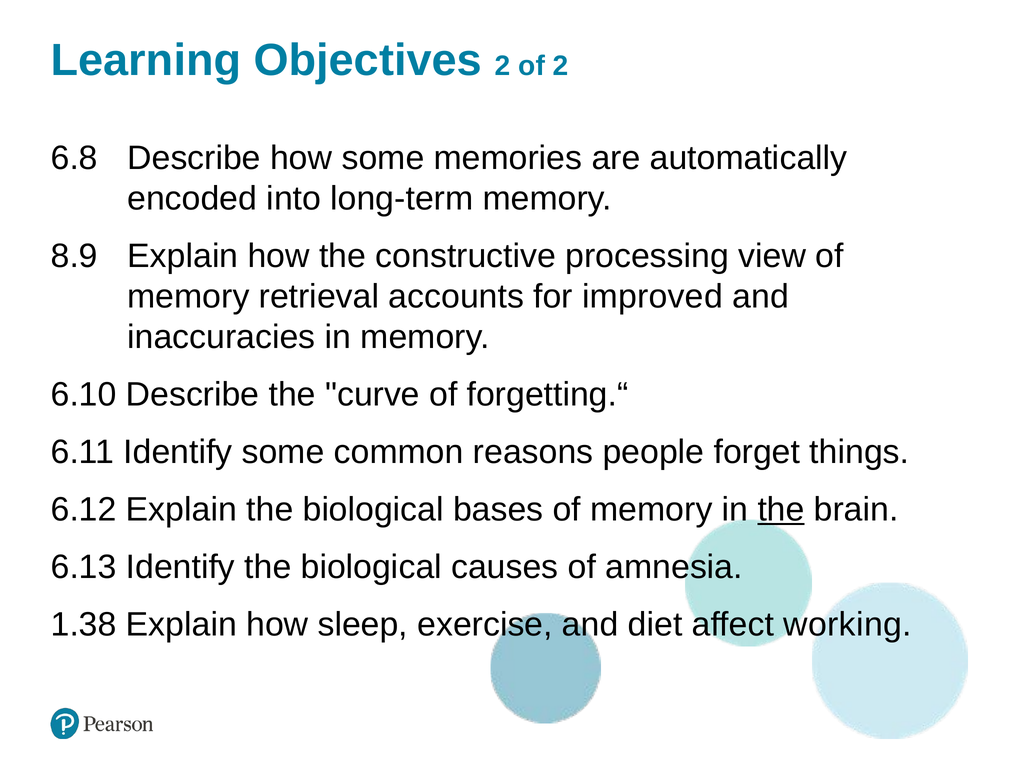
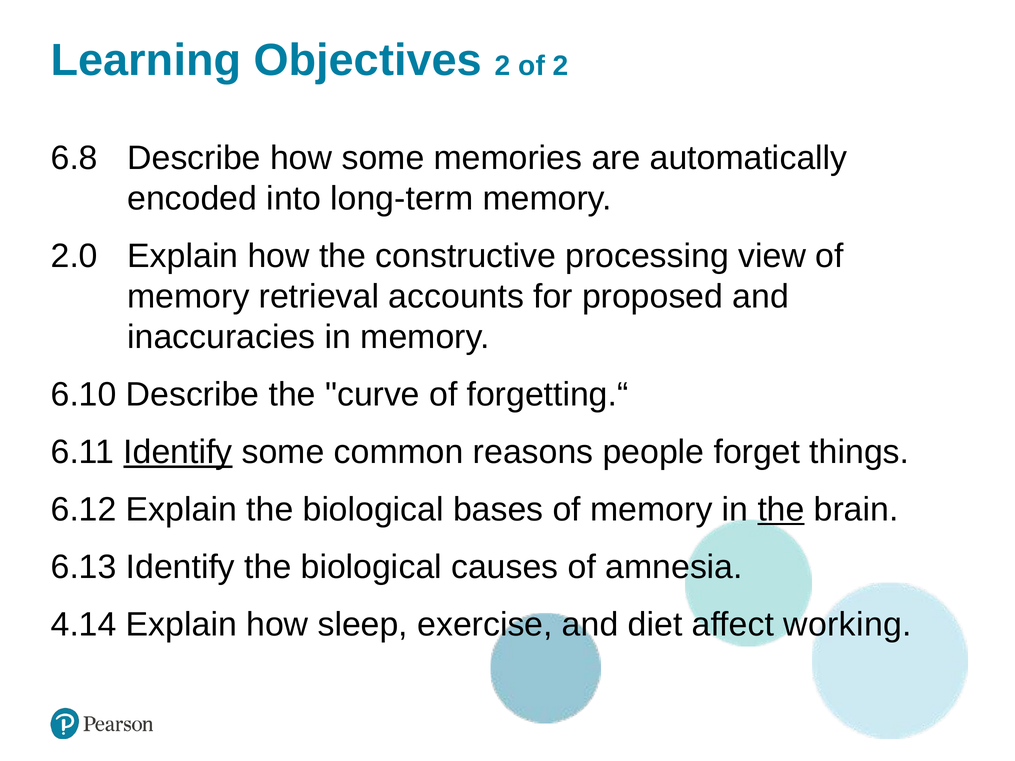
8.9: 8.9 -> 2.0 (74, 256)
improved: improved -> proposed (653, 297)
Identify underline: none -> present (178, 452)
1.38: 1.38 -> 4.14 (84, 625)
